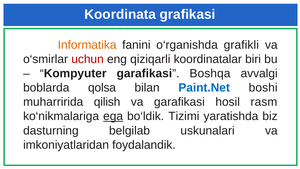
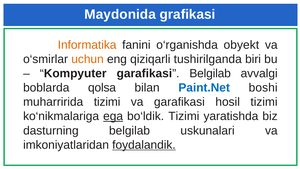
Koordinata: Koordinata -> Maydonida (120, 14)
grafikli: grafikli -> obyekt (241, 45)
uchun colour: red -> orange (88, 59)
koordinatalar: koordinatalar -> tushirilganda (208, 59)
garafikasi Boshqa: Boshqa -> Belgilab (210, 73)
muharririda qilish: qilish -> tizimi (107, 102)
hosil rasm: rasm -> tizimi (264, 102)
foydalandik underline: none -> present (144, 145)
